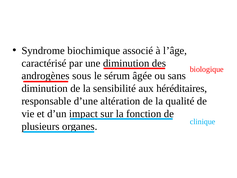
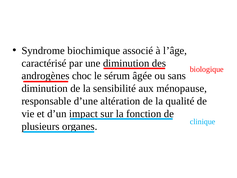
sous: sous -> choc (82, 76)
héréditaires: héréditaires -> ménopause (182, 88)
